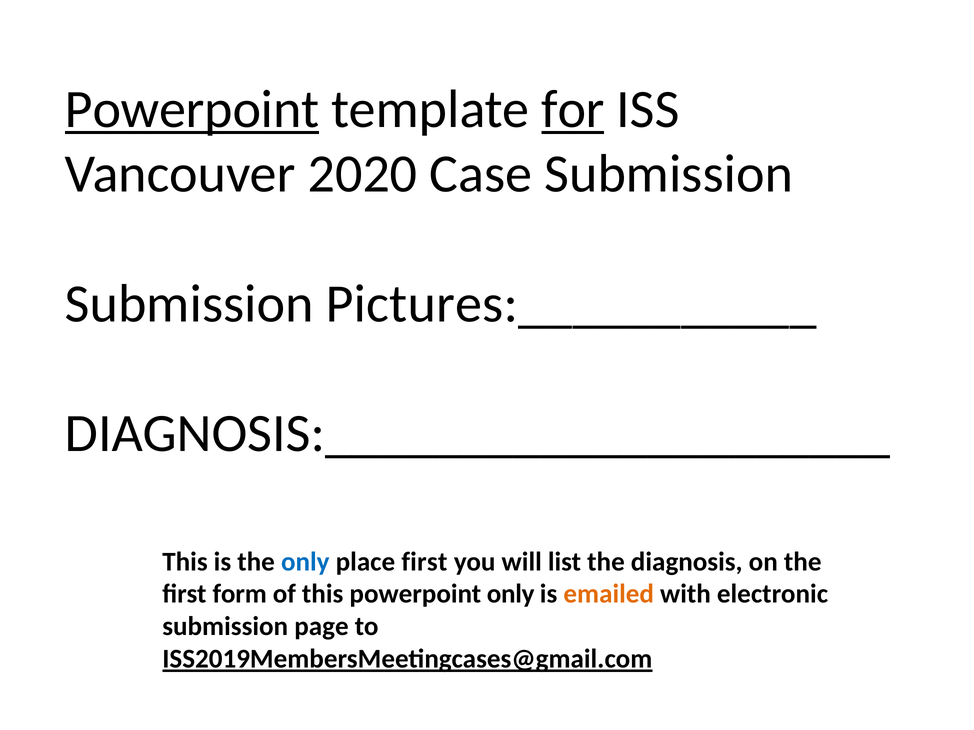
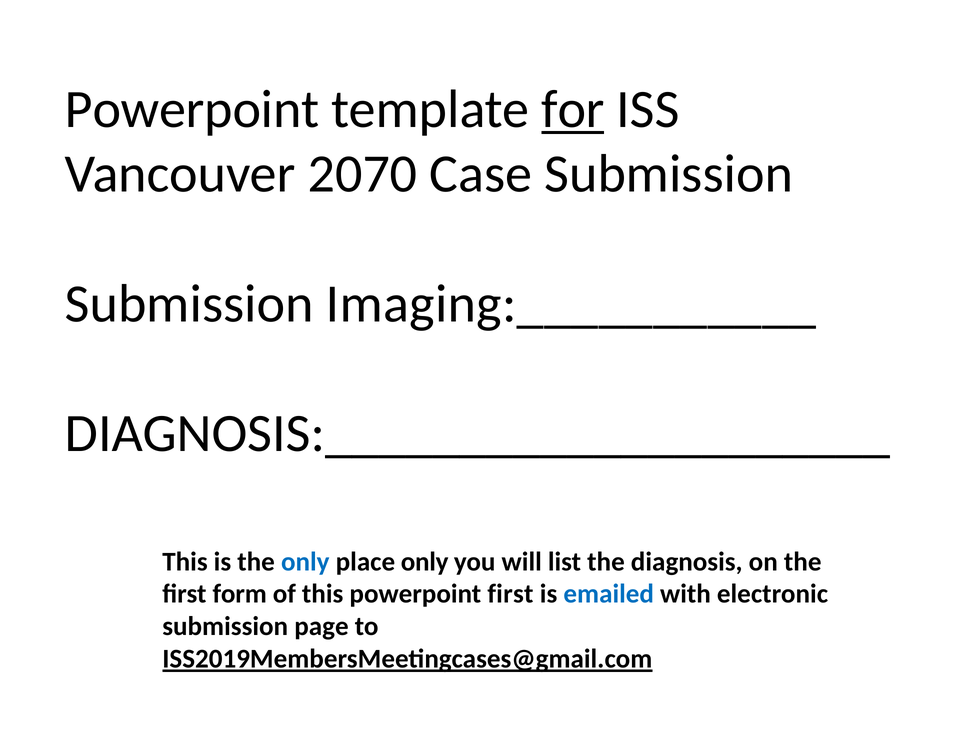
Powerpoint underline: present -> none (192, 109)
2020: 2020 -> 2070 (363, 174)
Pictures:___________: Pictures:___________ -> Imaging:___________ (571, 304)
place first: first -> only (425, 562)
powerpoint only: only -> first (510, 594)
emailed colour: orange -> blue (609, 594)
